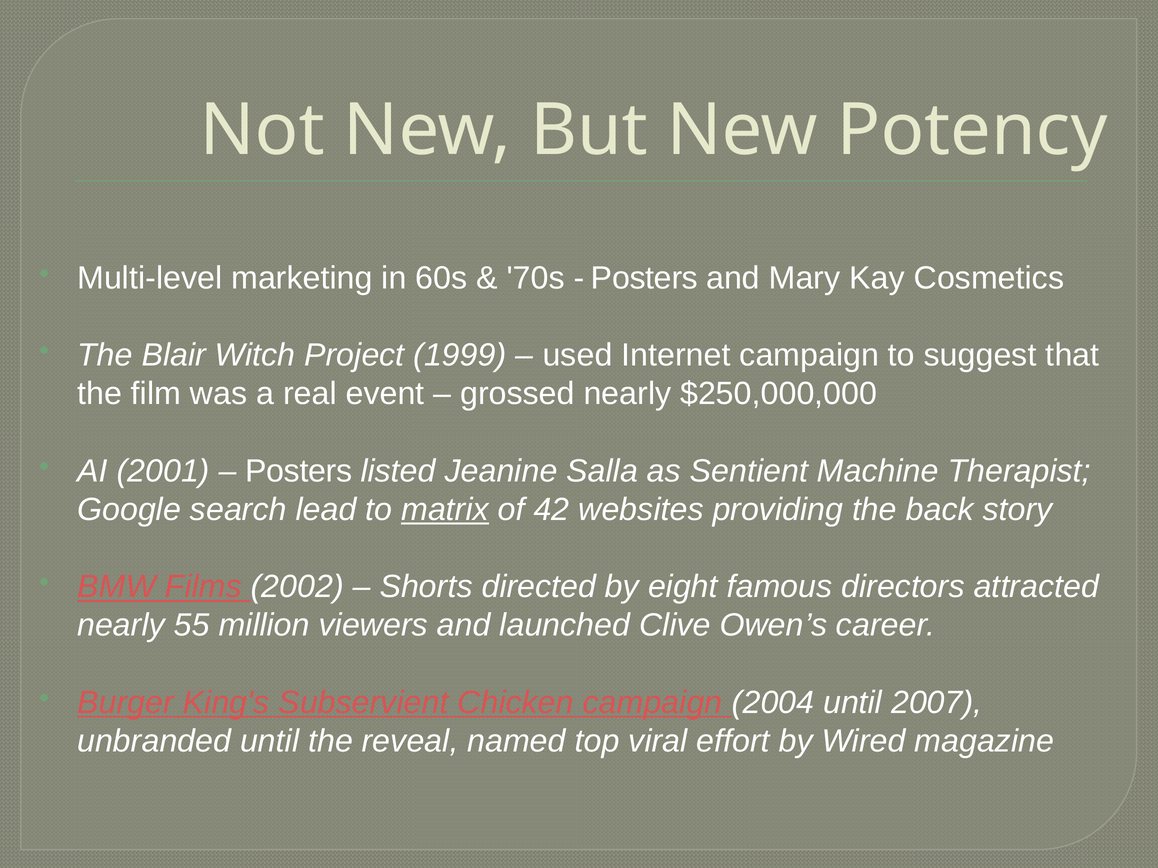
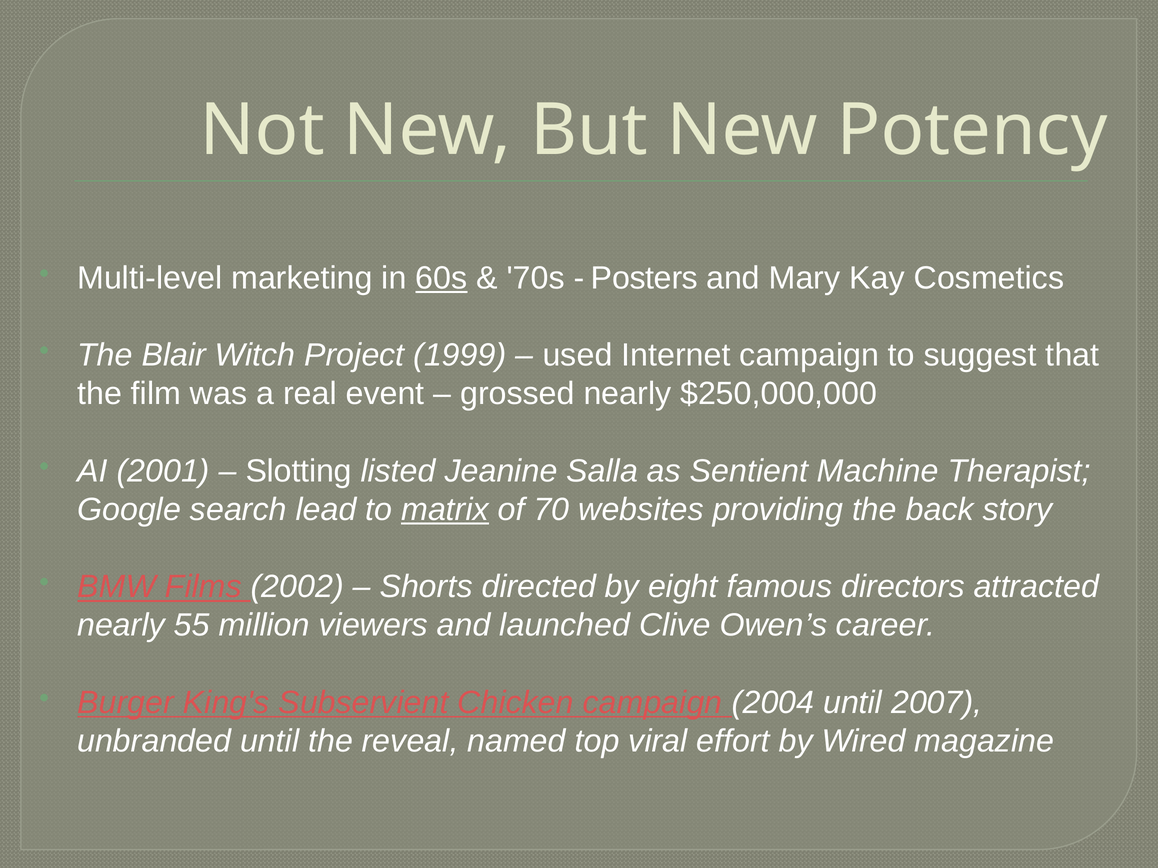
60s underline: none -> present (441, 278)
Posters: Posters -> Slotting (299, 471)
42: 42 -> 70 (551, 510)
